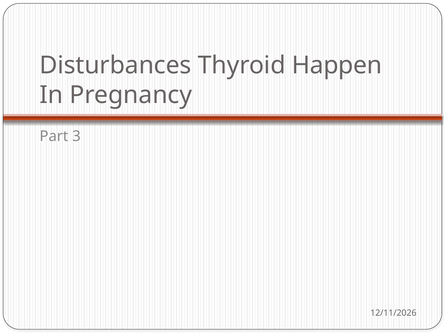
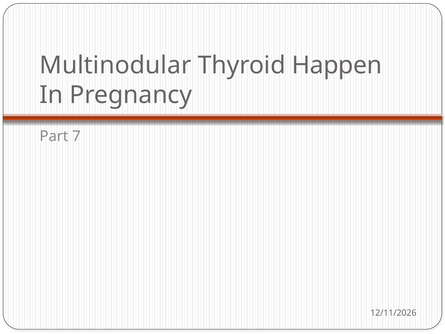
Disturbances: Disturbances -> Multinodular (115, 65)
3: 3 -> 7 (76, 136)
